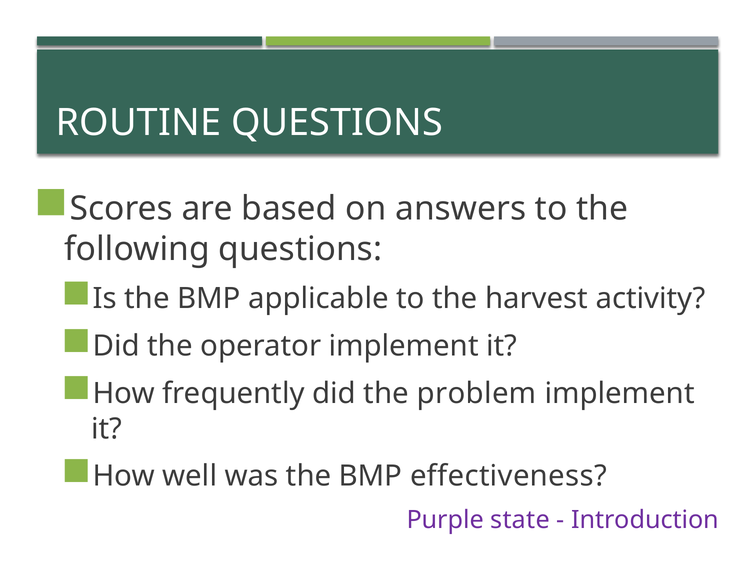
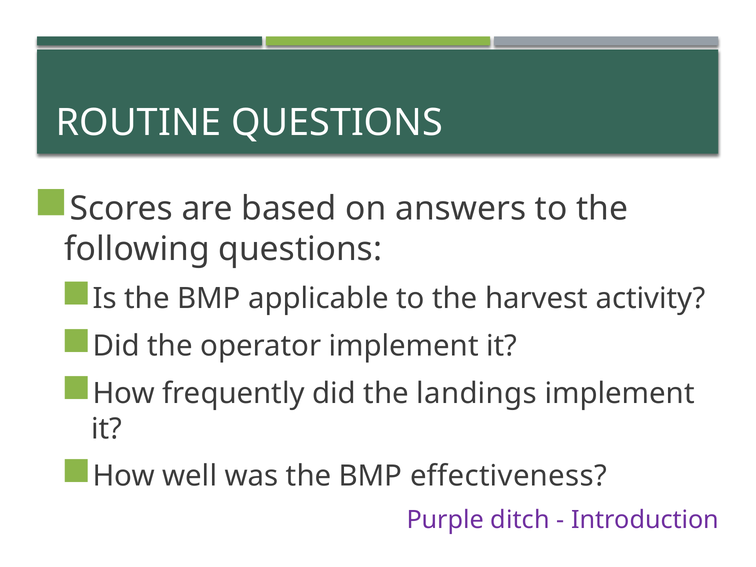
problem: problem -> landings (477, 394)
state: state -> ditch (520, 520)
